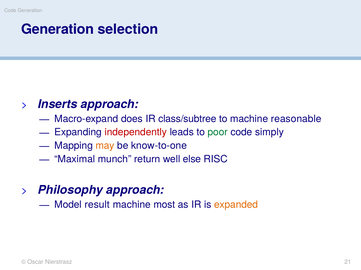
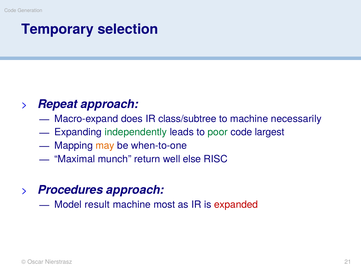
Generation: Generation -> Temporary (57, 29)
Inserts: Inserts -> Repeat (58, 105)
reasonable: reasonable -> necessarily (296, 119)
independently colour: red -> green (136, 133)
simply: simply -> largest (270, 133)
know-to-one: know-to-one -> when-to-one (159, 146)
Philosophy: Philosophy -> Procedures (70, 191)
expanded colour: orange -> red (236, 205)
